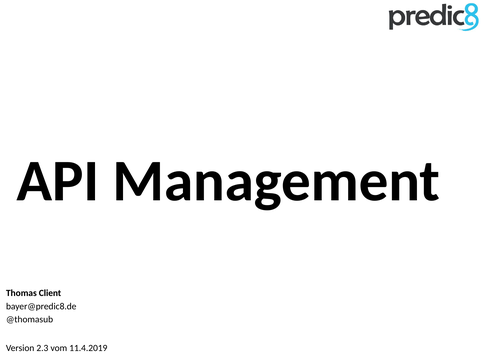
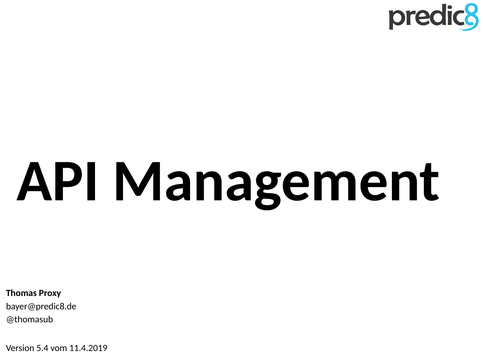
Client: Client -> Proxy (50, 293)
2.3: 2.3 -> 5.4 (42, 348)
